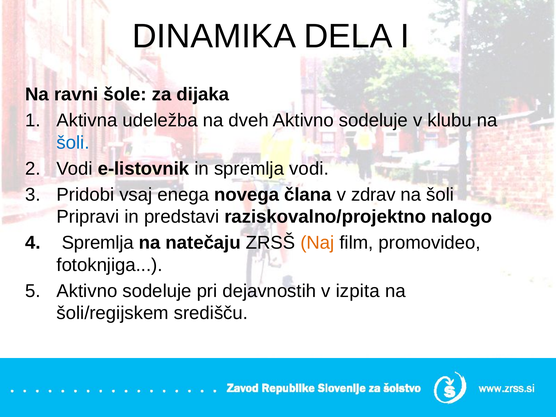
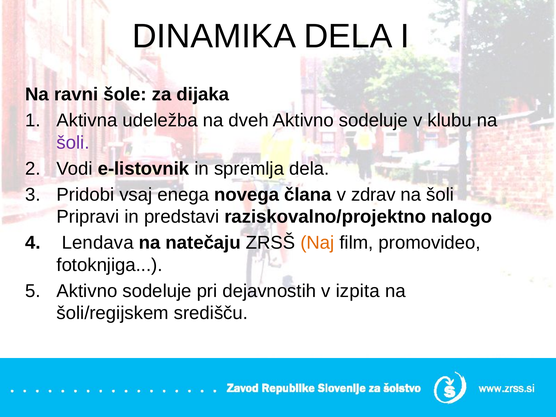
šoli colour: blue -> purple (73, 143)
spremlja vodi: vodi -> dela (309, 169)
Spremlja: Spremlja -> Lendava (98, 243)
